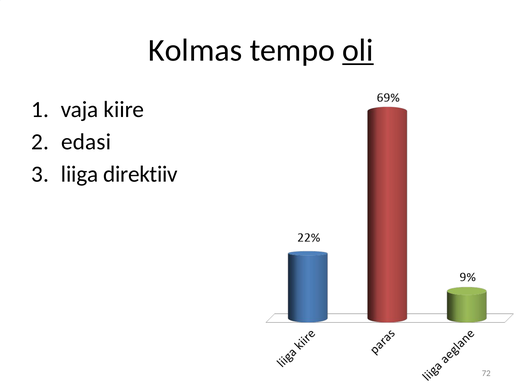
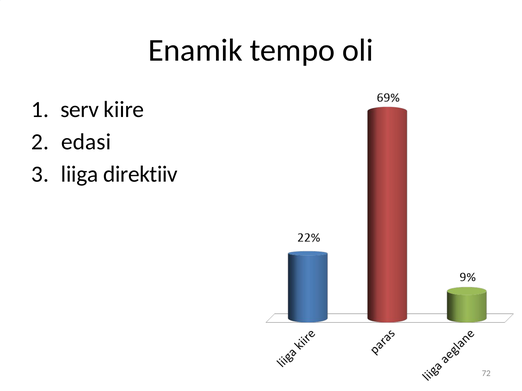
Kolmas: Kolmas -> Enamik (195, 51)
oli underline: present -> none (358, 51)
vaja: vaja -> serv (80, 110)
